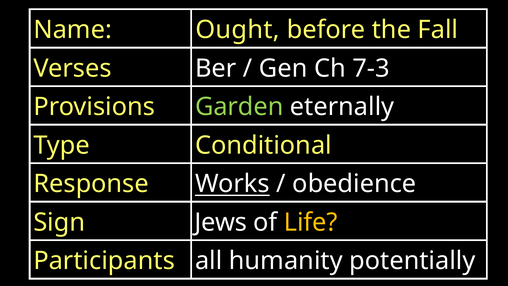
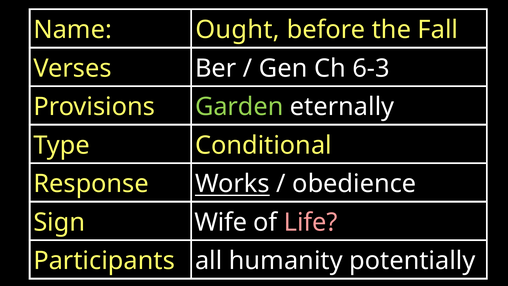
7-3: 7-3 -> 6-3 (371, 68)
Jews: Jews -> Wife (221, 222)
Life colour: yellow -> pink (311, 222)
